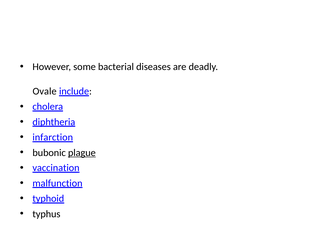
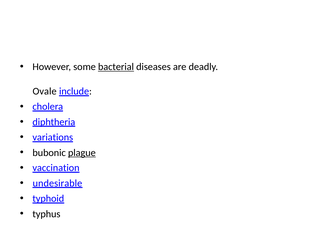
bacterial underline: none -> present (116, 67)
infarction: infarction -> variations (53, 137)
malfunction: malfunction -> undesirable (57, 183)
